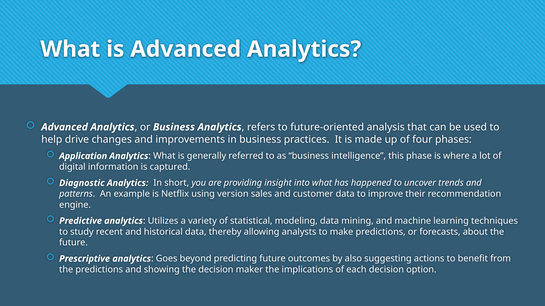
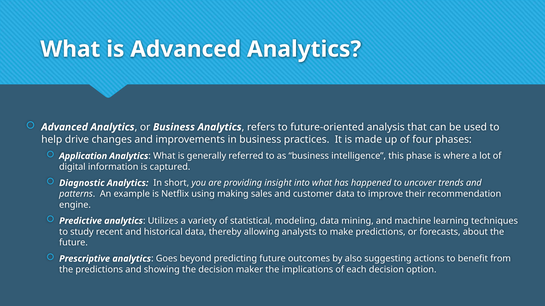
version: version -> making (233, 194)
